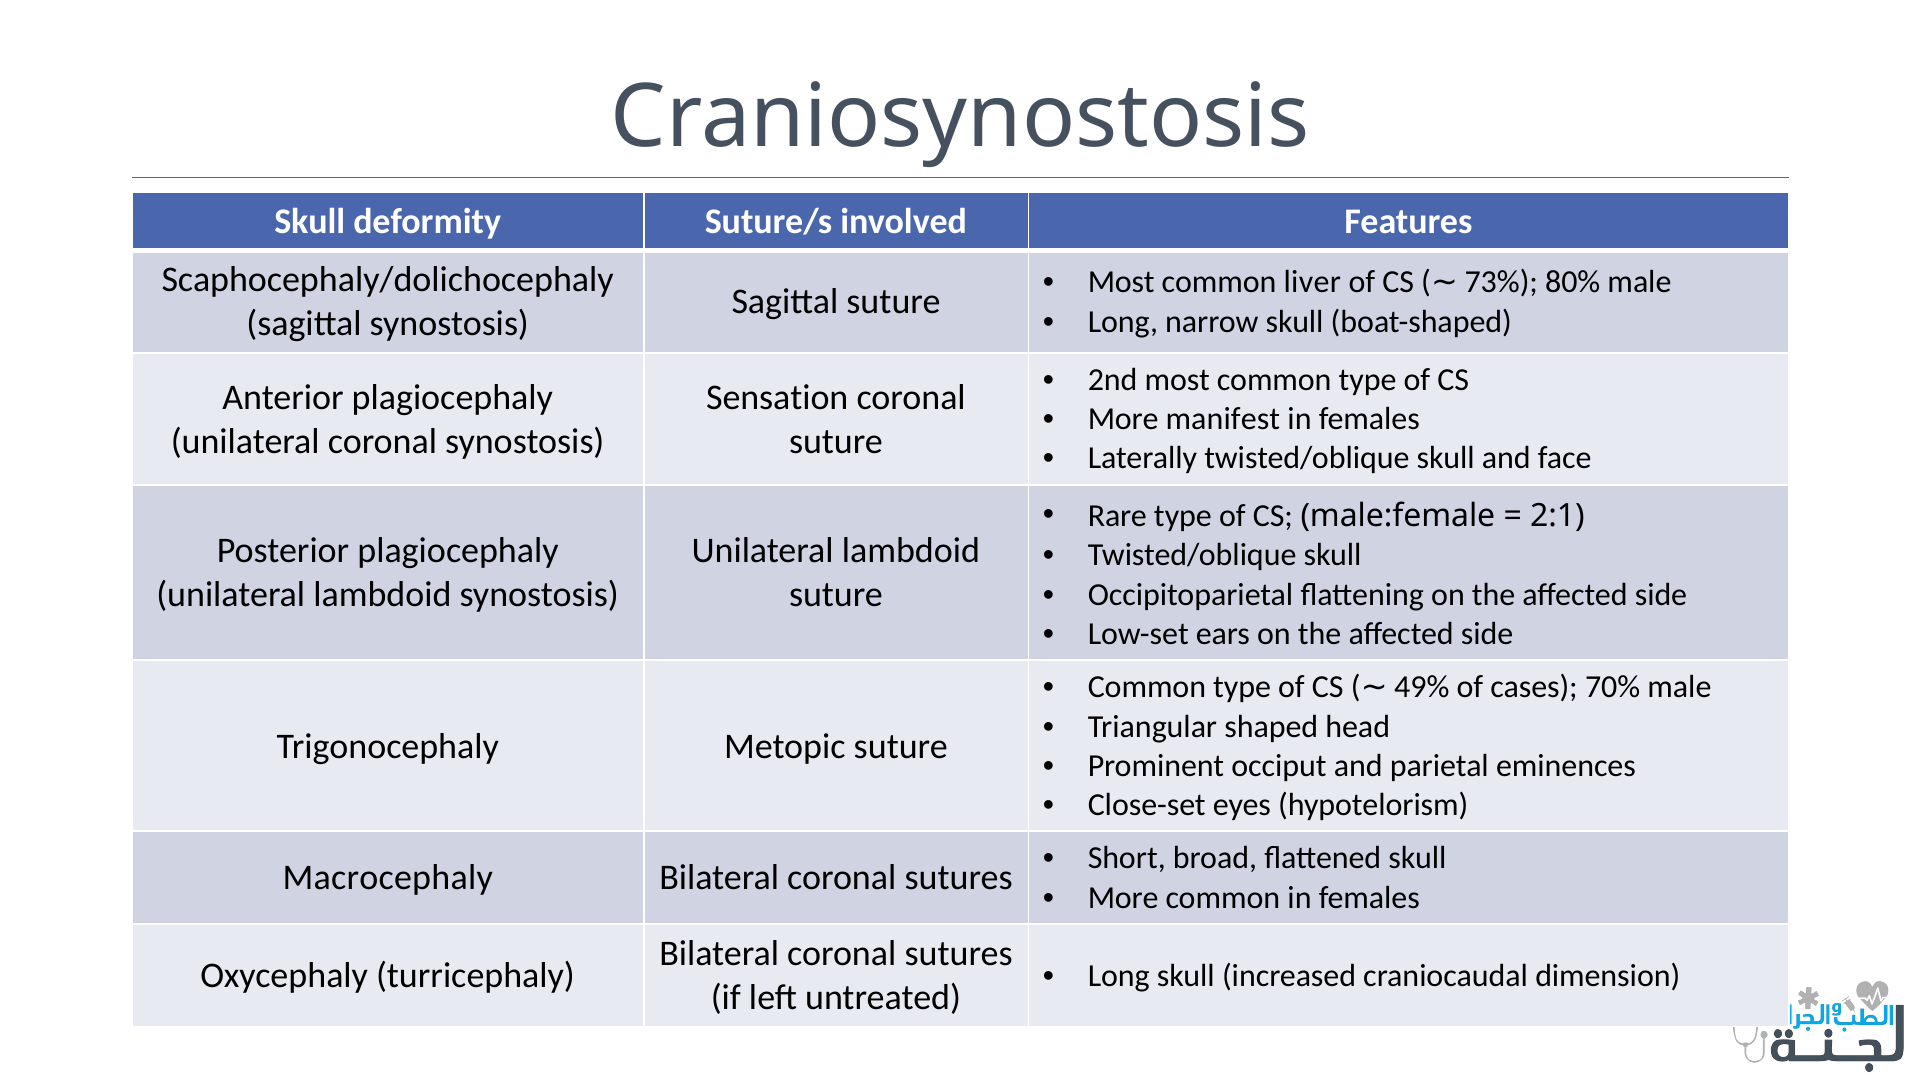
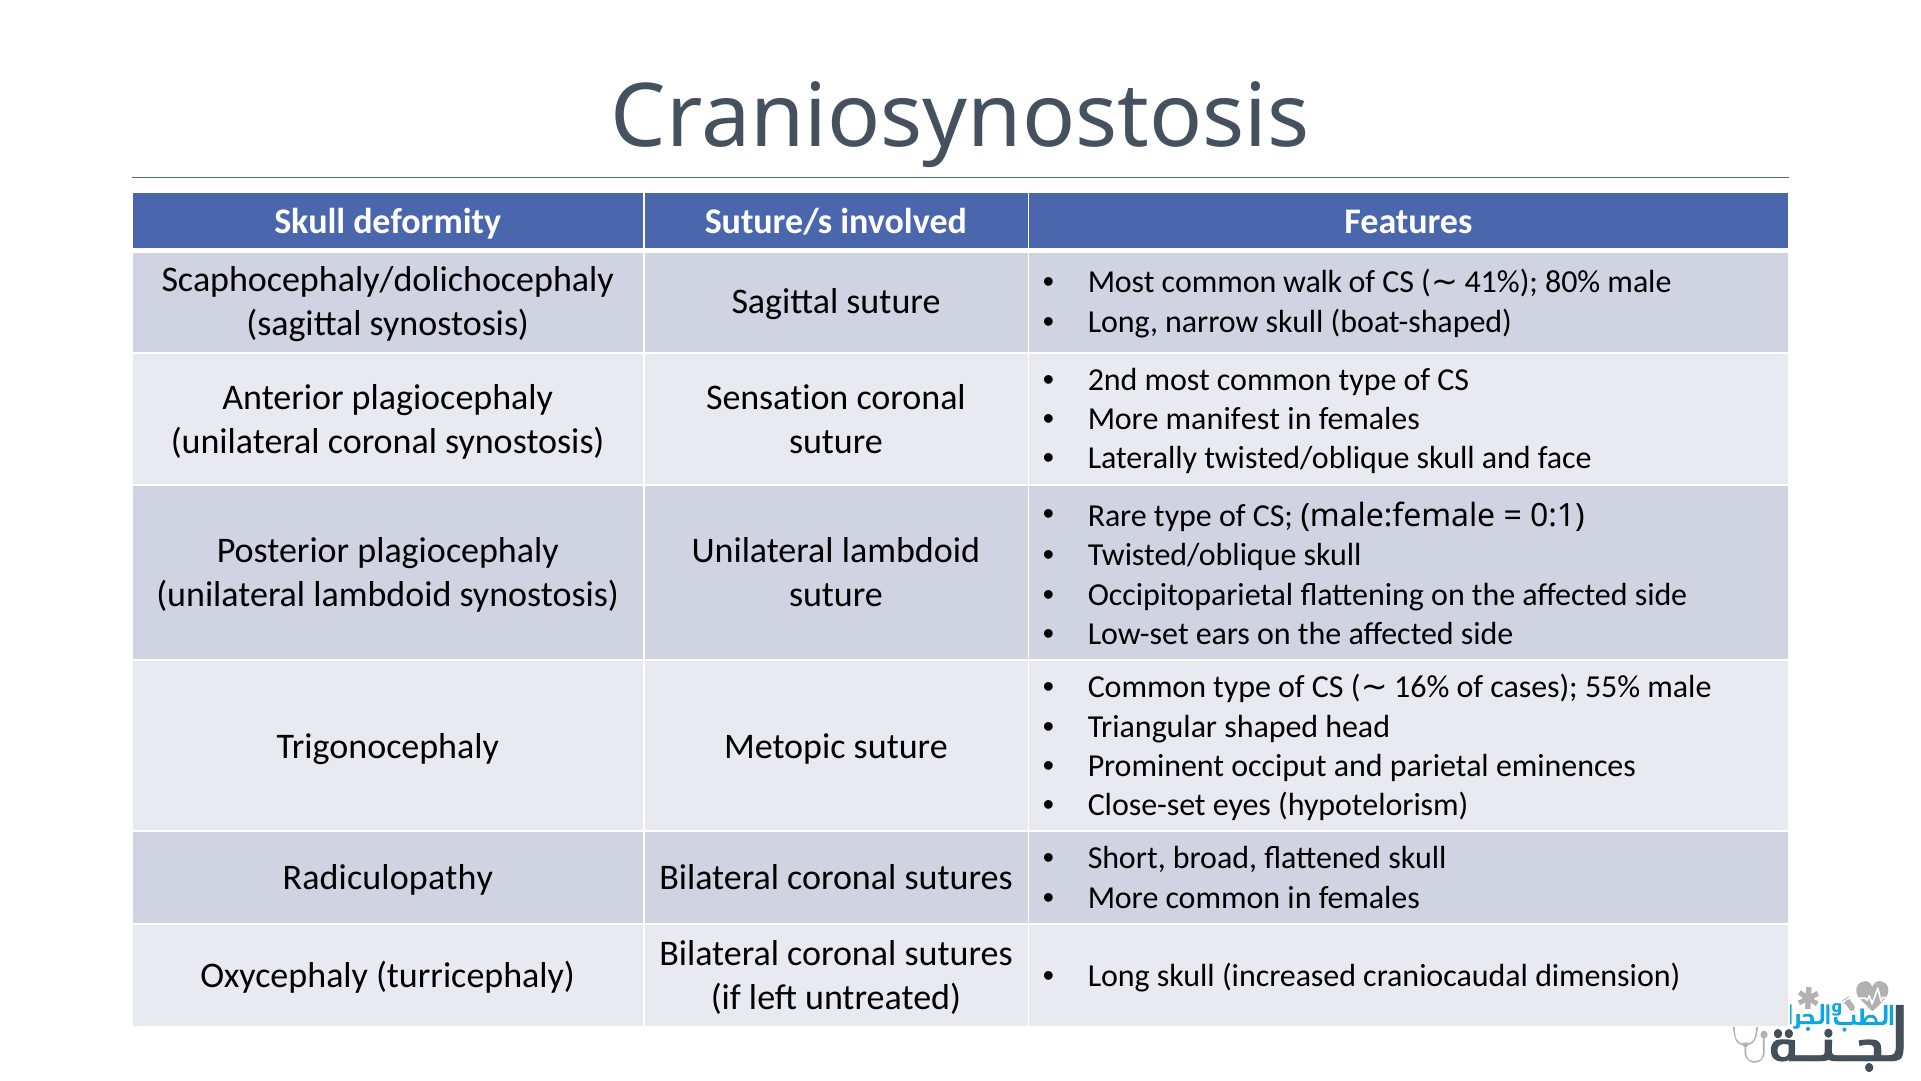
liver: liver -> walk (1313, 282)
73%: 73% -> 41% (1501, 282)
2:1: 2:1 -> 0:1 (1557, 515)
49%: 49% -> 16% (1422, 687)
70%: 70% -> 55% (1613, 687)
Macrocephaly: Macrocephaly -> Radiculopathy (388, 878)
